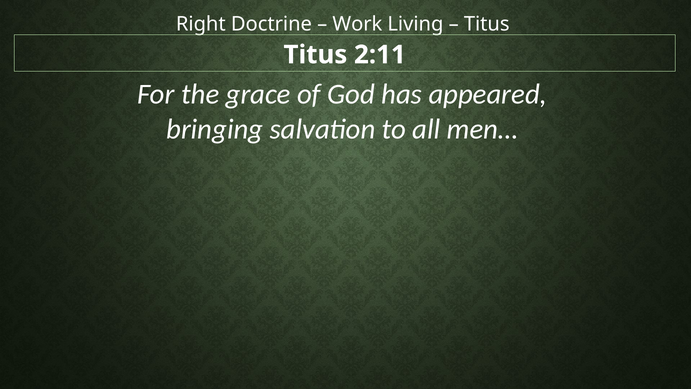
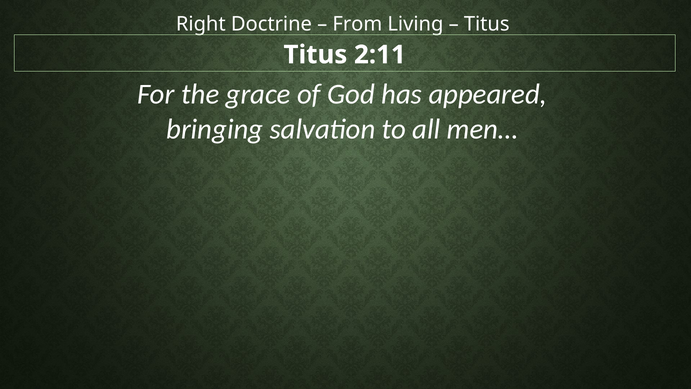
Work: Work -> From (357, 24)
